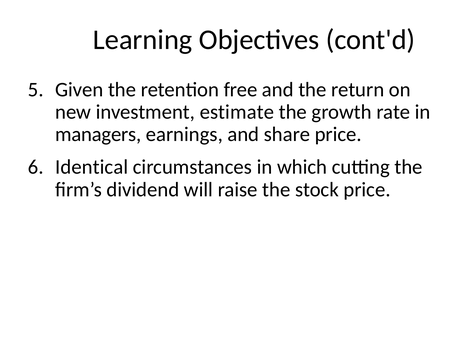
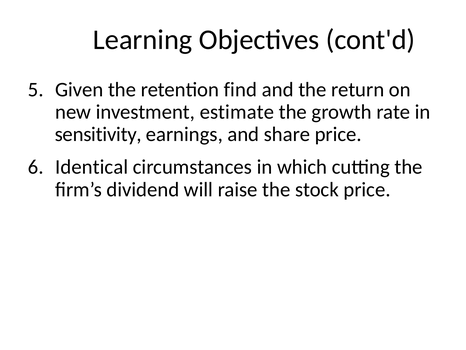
free: free -> find (240, 89)
managers: managers -> sensitivity (98, 134)
